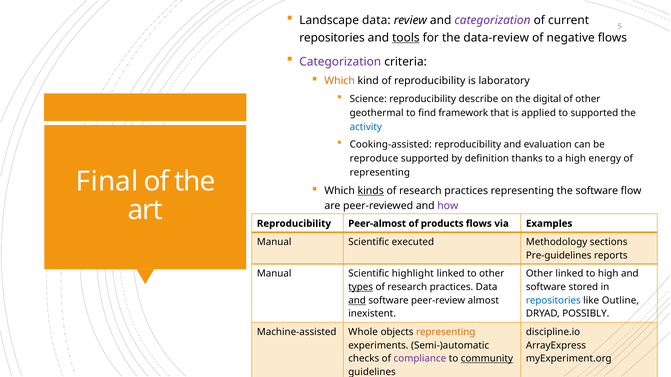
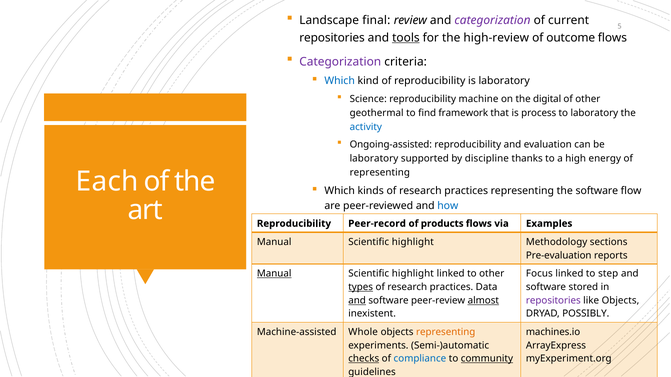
Landscape data: data -> final (376, 21)
data-review: data-review -> high-review (496, 38)
negative: negative -> outcome (571, 38)
Which colour: orange -> blue (340, 81)
describe: describe -> machine (479, 99)
applied: applied -> process (539, 113)
to supported: supported -> laboratory (594, 113)
Cooking-assisted: Cooking-assisted -> Ongoing-assisted (391, 145)
reproduce: reproduce -> laboratory (374, 159)
definition: definition -> discipline (487, 159)
Final: Final -> Each (107, 182)
kinds underline: present -> none (371, 191)
how colour: purple -> blue (448, 206)
Peer-almost: Peer-almost -> Peer-record (377, 224)
executed: executed -> highlight (413, 242)
Pre-guidelines: Pre-guidelines -> Pre-evaluation (559, 256)
Manual underline: none -> present (274, 274)
Other: Other -> Focus (539, 274)
to high: high -> step (608, 274)
almost underline: none -> present (483, 301)
repositories colour: blue -> purple (553, 301)
like Outline: Outline -> Objects (620, 301)
discipline.io: discipline.io -> machines.io (553, 332)
checks underline: none -> present (364, 359)
compliance colour: purple -> blue (420, 359)
